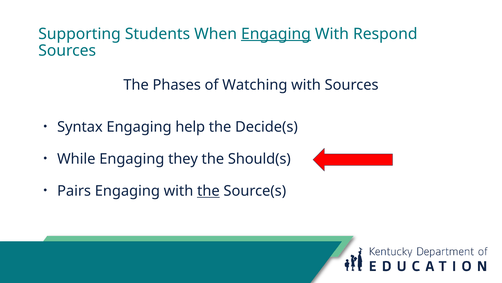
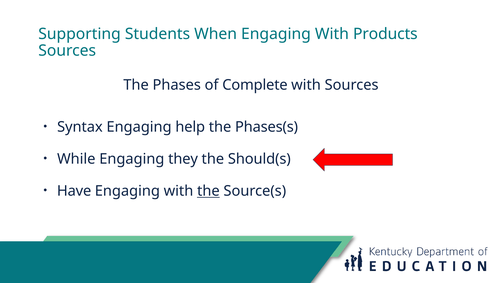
Engaging underline: present -> none (276, 34)
Respond: Respond -> Products (385, 34)
Watching: Watching -> Complete (255, 85)
Decide(s: Decide(s -> Phases(s (267, 127)
Pairs: Pairs -> Have (74, 191)
